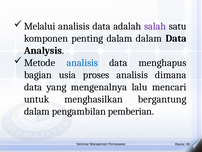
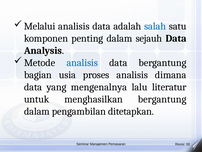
salah colour: purple -> blue (155, 26)
dalam dalam: dalam -> sejauh (149, 38)
data menghapus: menghapus -> bergantung (163, 63)
mencari: mencari -> literatur (169, 87)
pemberian: pemberian -> ditetapkan (131, 111)
